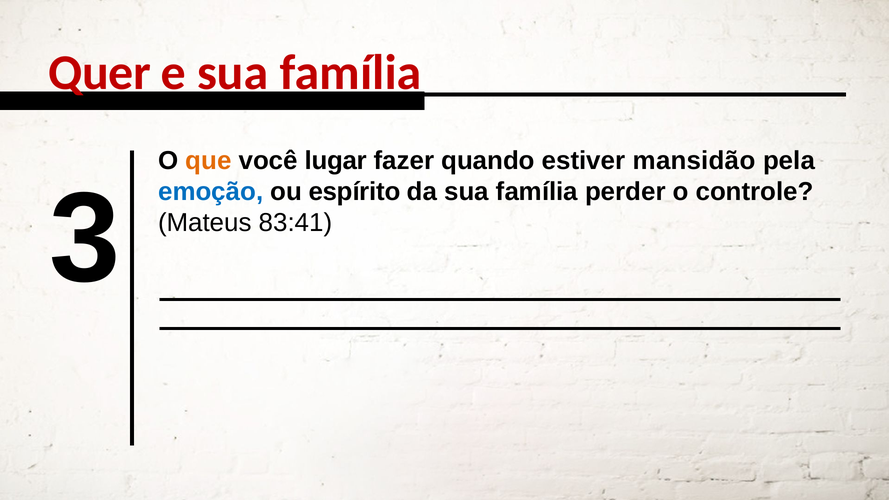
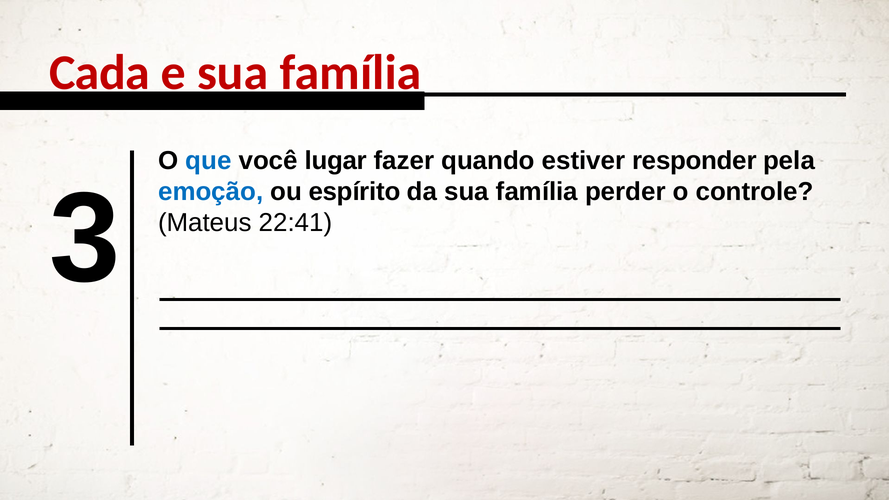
Quer: Quer -> Cada (100, 73)
que colour: orange -> blue (208, 161)
mansidão: mansidão -> responder (694, 161)
83:41: 83:41 -> 22:41 (296, 223)
